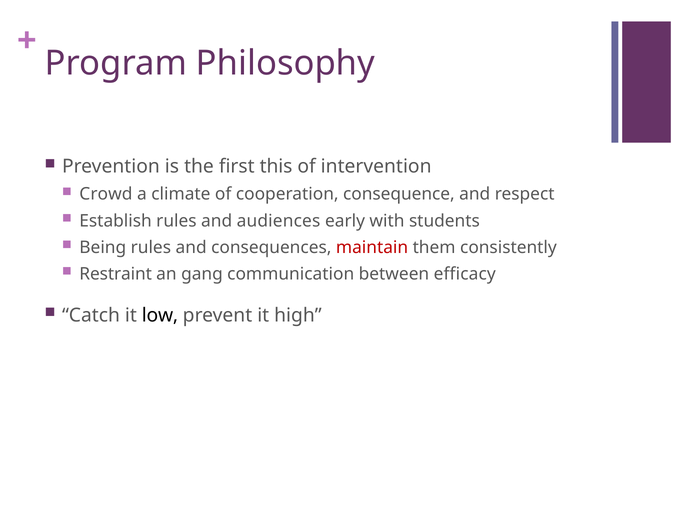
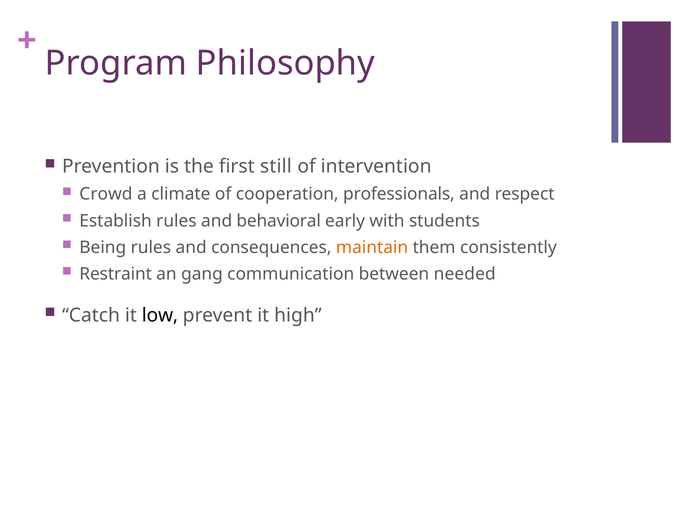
this: this -> still (276, 167)
consequence: consequence -> professionals (399, 194)
audiences: audiences -> behavioral (279, 221)
maintain colour: red -> orange (372, 247)
efficacy: efficacy -> needed (465, 274)
